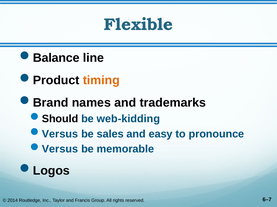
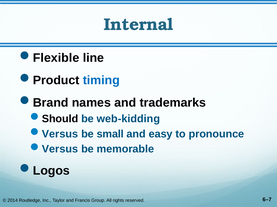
Flexible: Flexible -> Internal (139, 25)
Balance: Balance -> Flexible (56, 58)
timing colour: orange -> blue (101, 81)
sales: sales -> small (110, 134)
